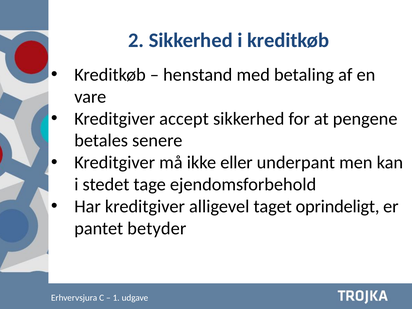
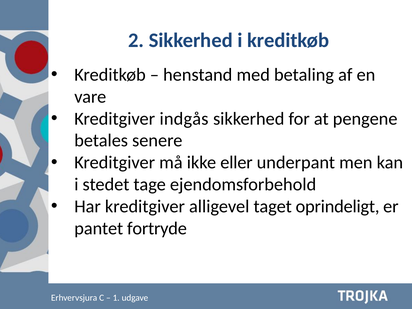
accept: accept -> indgås (184, 119)
betyder: betyder -> fortryde (157, 229)
